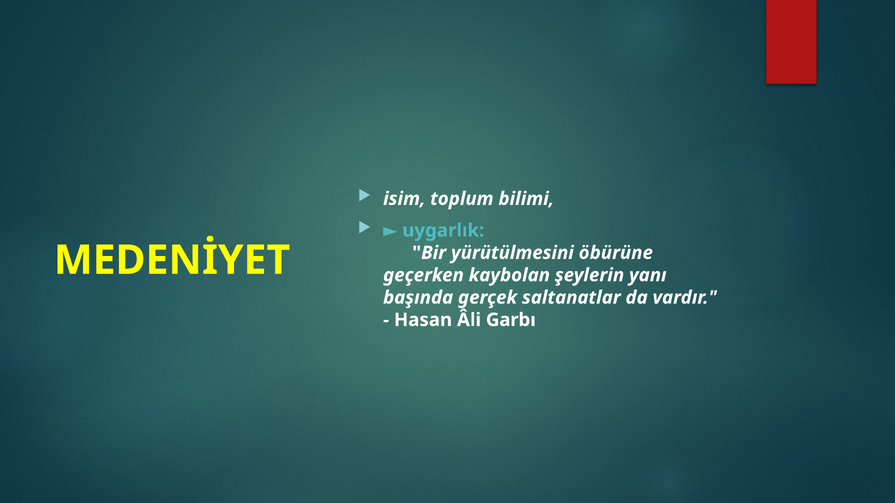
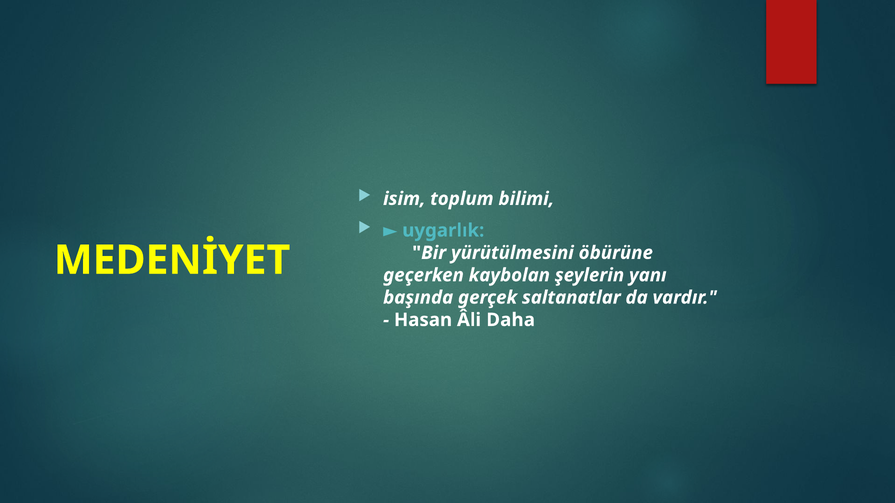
Garbı: Garbı -> Daha (511, 320)
